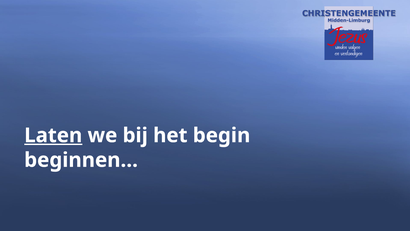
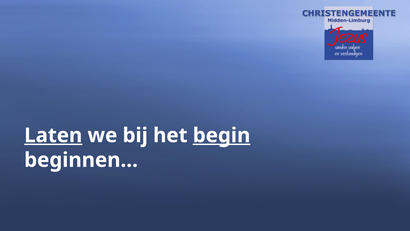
begin underline: none -> present (222, 135)
